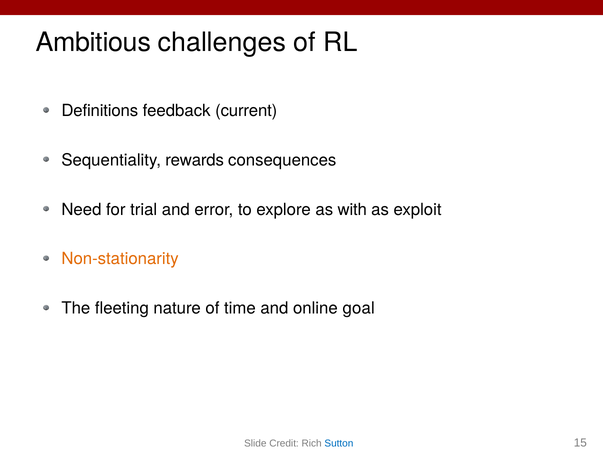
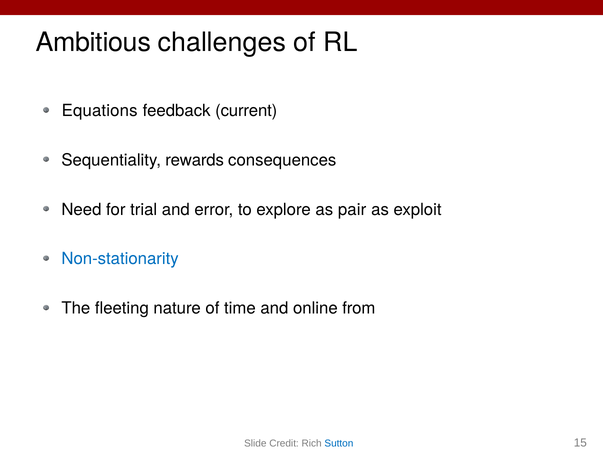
Definitions: Definitions -> Equations (100, 111)
with: with -> pair (352, 210)
Non-stationarity colour: orange -> blue (120, 259)
goal: goal -> from (359, 308)
